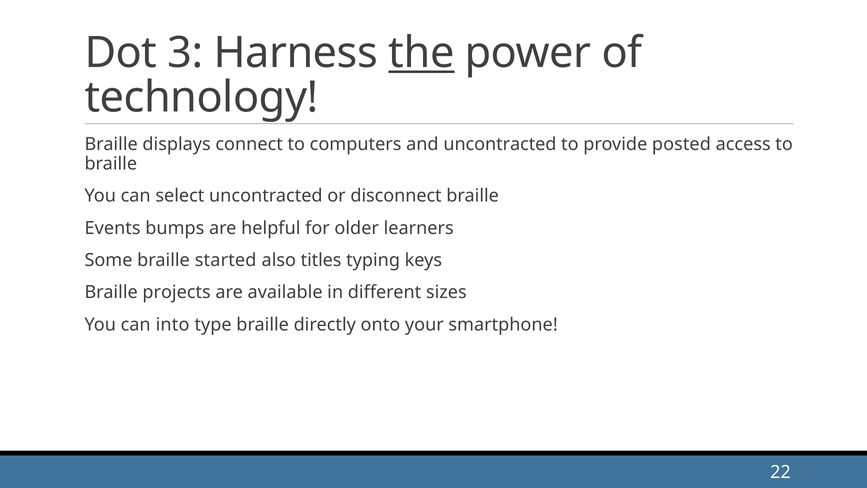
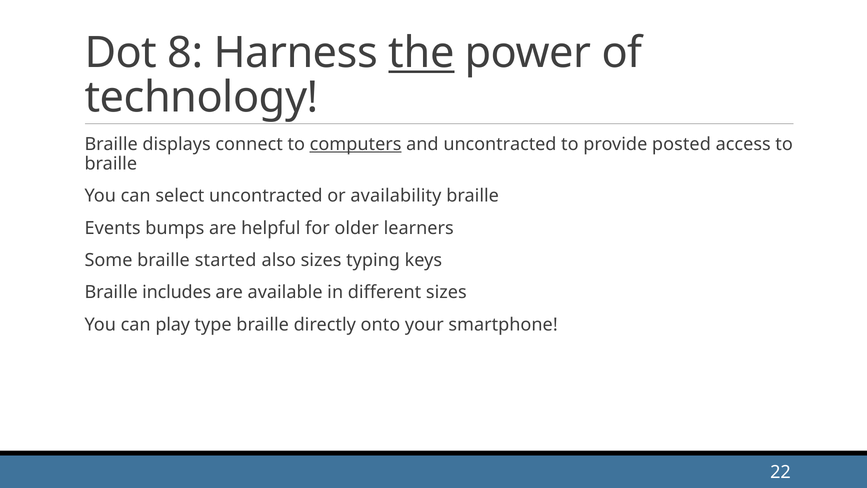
3: 3 -> 8 (185, 53)
computers underline: none -> present (356, 144)
disconnect: disconnect -> availability (396, 196)
also titles: titles -> sizes (321, 260)
projects: projects -> includes (177, 292)
into: into -> play (173, 324)
